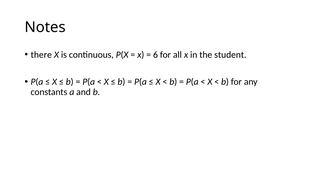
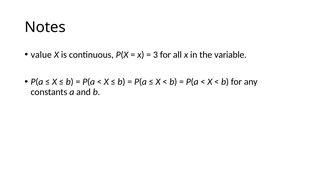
there: there -> value (41, 55)
6: 6 -> 3 (156, 55)
student: student -> variable (230, 55)
